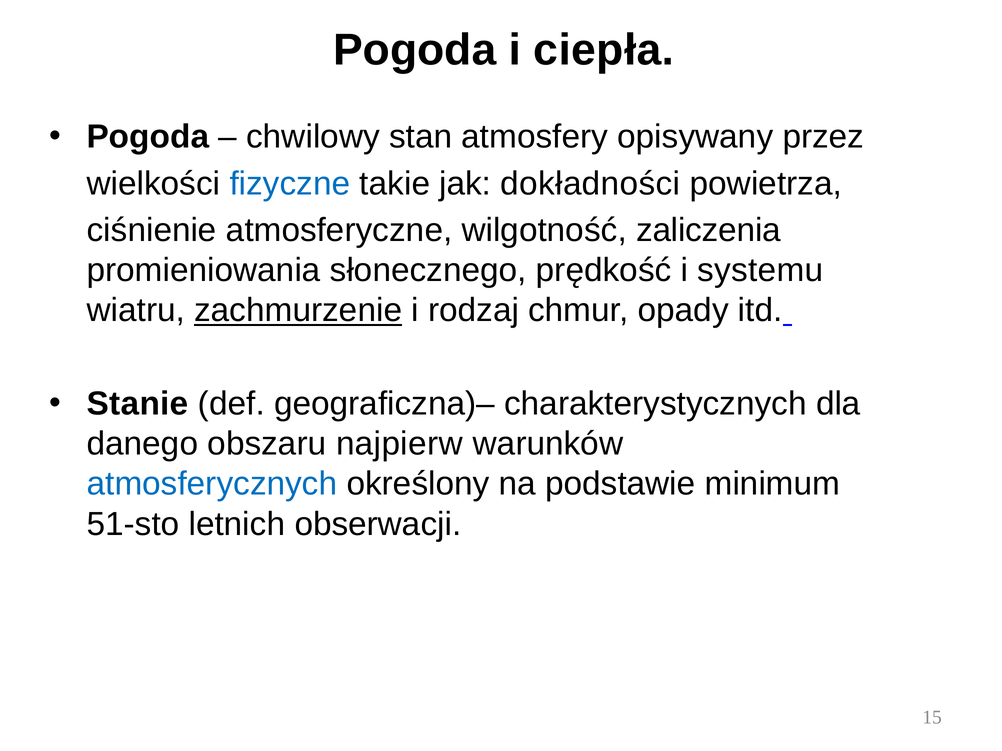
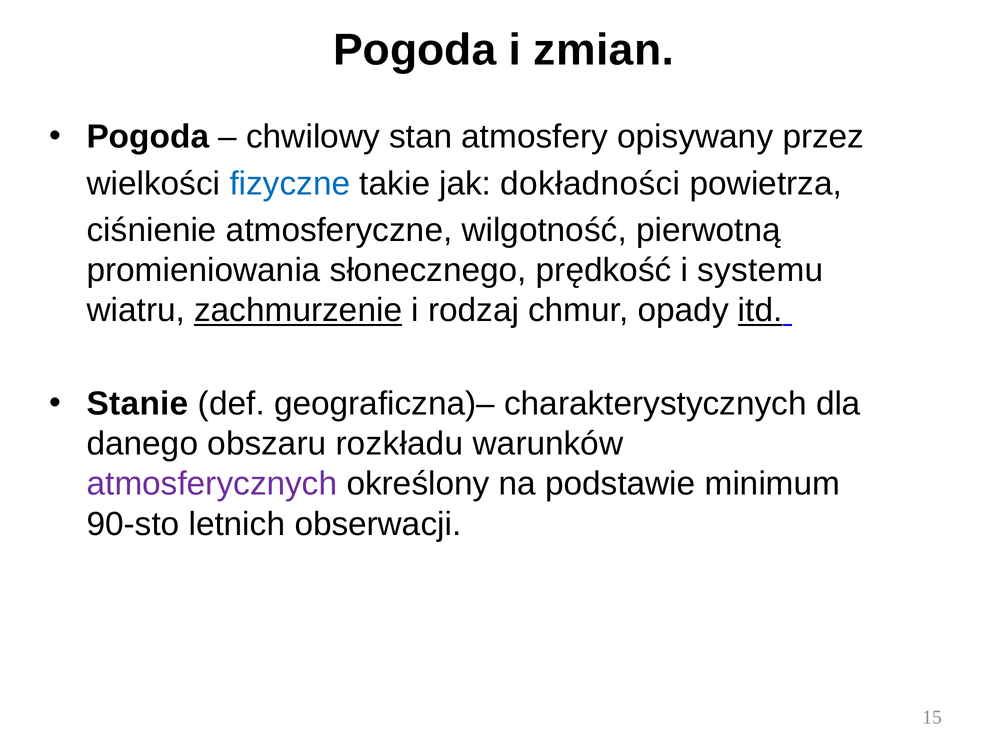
ciepła: ciepła -> zmian (604, 50)
zaliczenia: zaliczenia -> pierwotną (708, 230)
itd underline: none -> present (760, 311)
najpierw: najpierw -> rozkładu (399, 444)
atmosferycznych colour: blue -> purple (212, 484)
51-sto: 51-sto -> 90-sto (133, 524)
